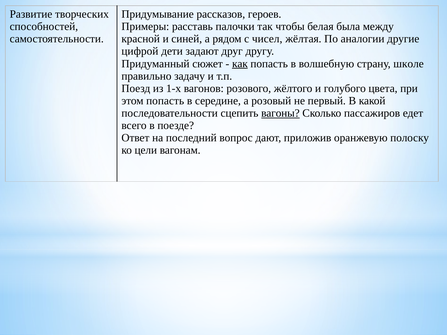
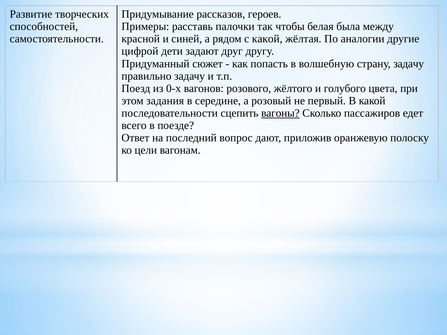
с чисел: чисел -> какой (267, 39)
как underline: present -> none (240, 64)
страну школе: школе -> задачу (409, 64)
1-х: 1-х -> 0-х (174, 88)
этом попасть: попасть -> задания (165, 101)
